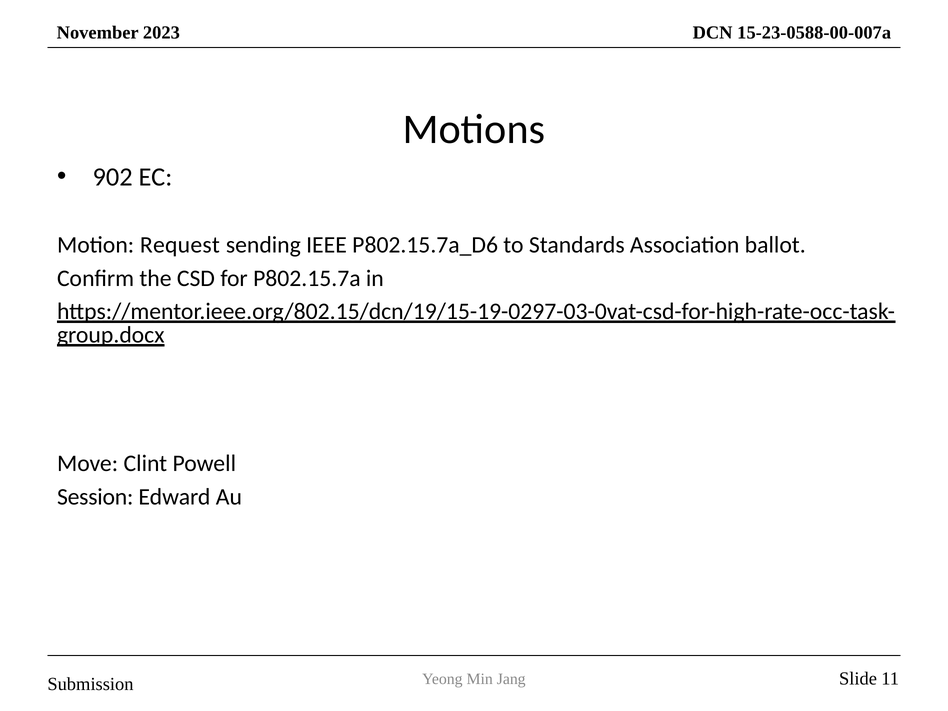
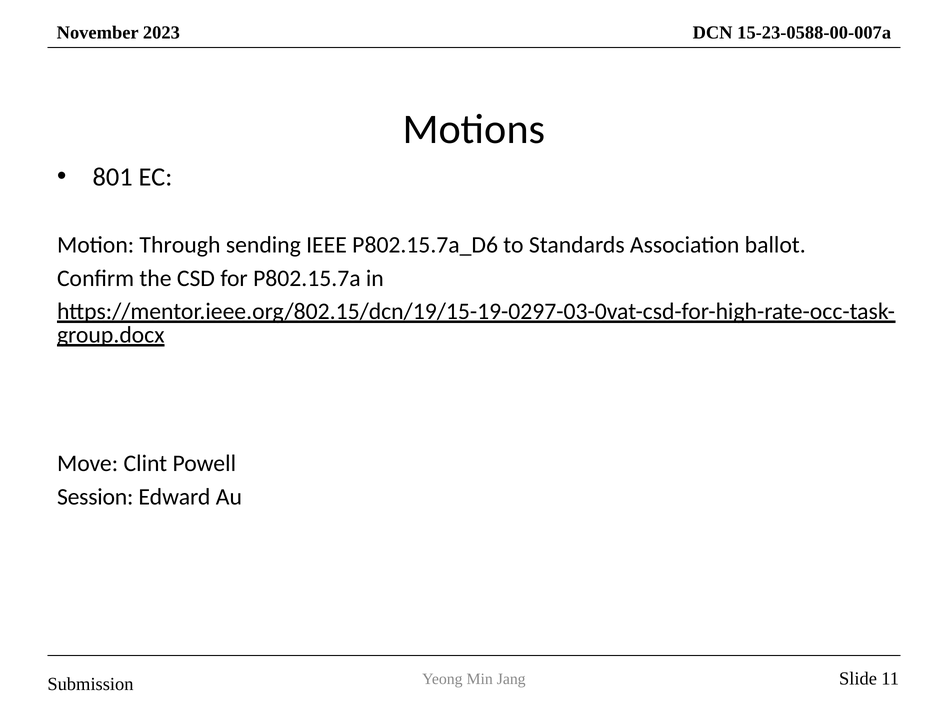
902: 902 -> 801 (113, 177)
Request: Request -> Through (180, 245)
